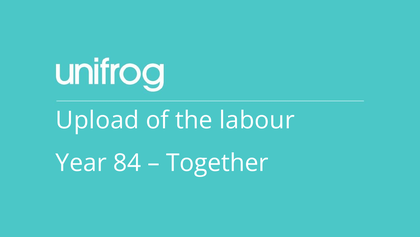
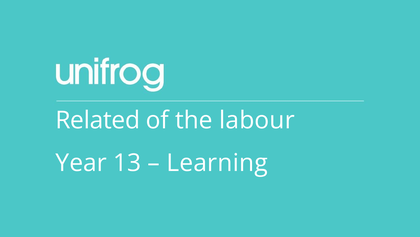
Upload: Upload -> Related (98, 120)
84: 84 -> 13 (127, 163)
Together: Together -> Learning (217, 163)
